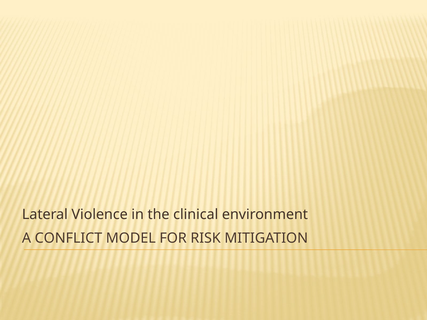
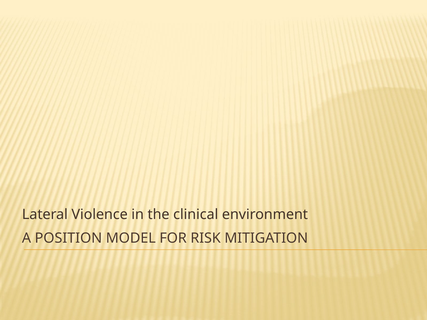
CONFLICT: CONFLICT -> POSITION (68, 238)
